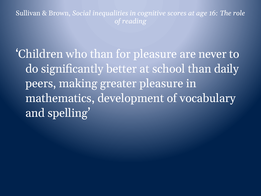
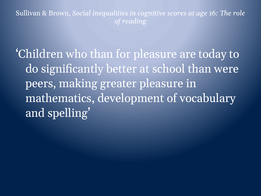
never: never -> today (213, 54)
daily: daily -> were (226, 69)
